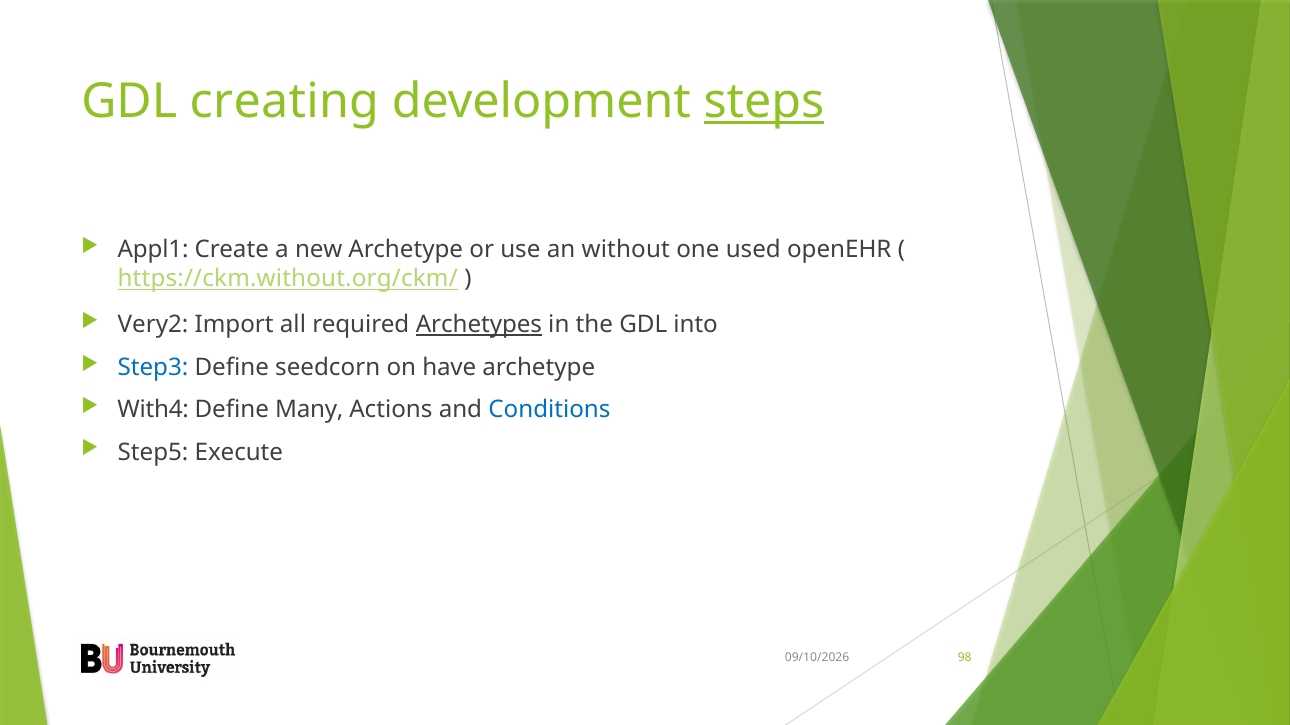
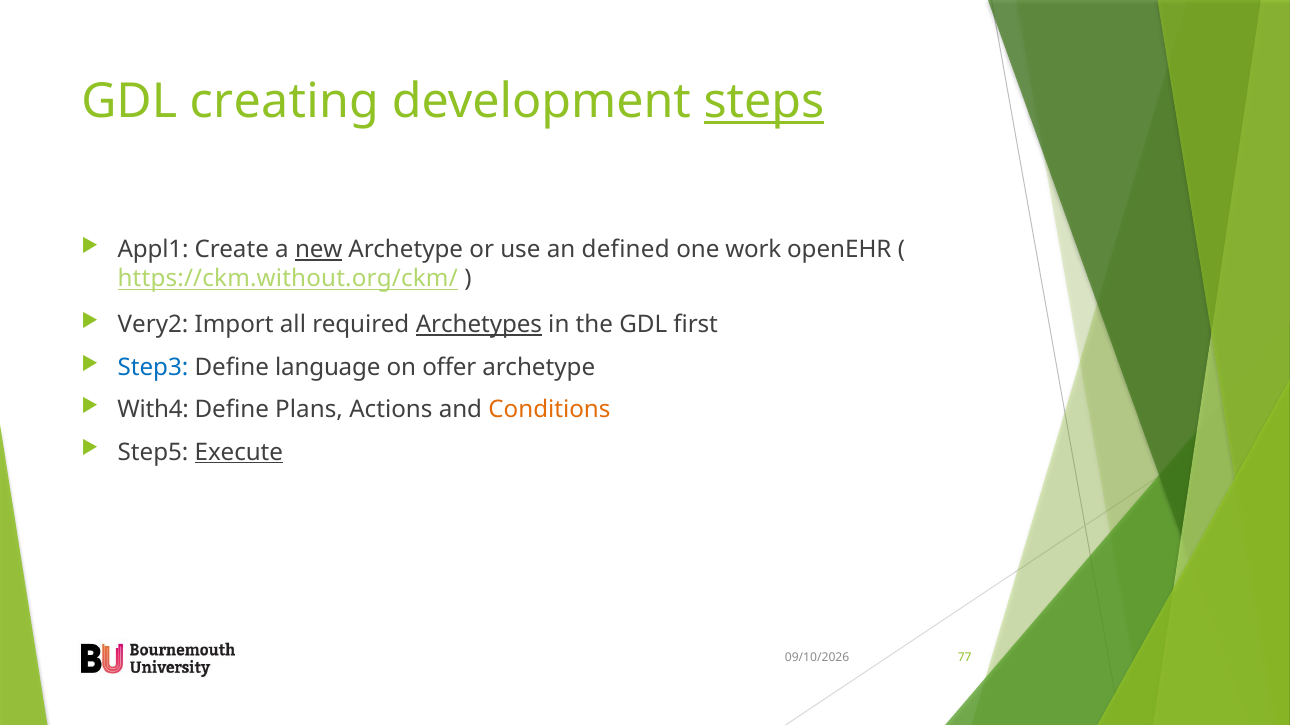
new underline: none -> present (319, 250)
without: without -> defined (626, 250)
used: used -> work (753, 250)
into: into -> first (696, 325)
seedcorn: seedcorn -> language (328, 368)
have: have -> offer (449, 368)
Many: Many -> Plans (309, 410)
Conditions colour: blue -> orange (549, 410)
Execute underline: none -> present (239, 452)
98: 98 -> 77 (965, 658)
